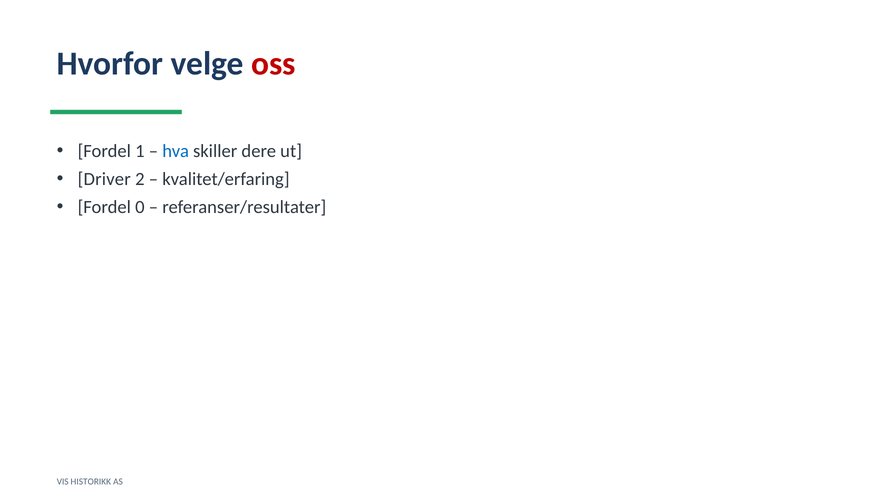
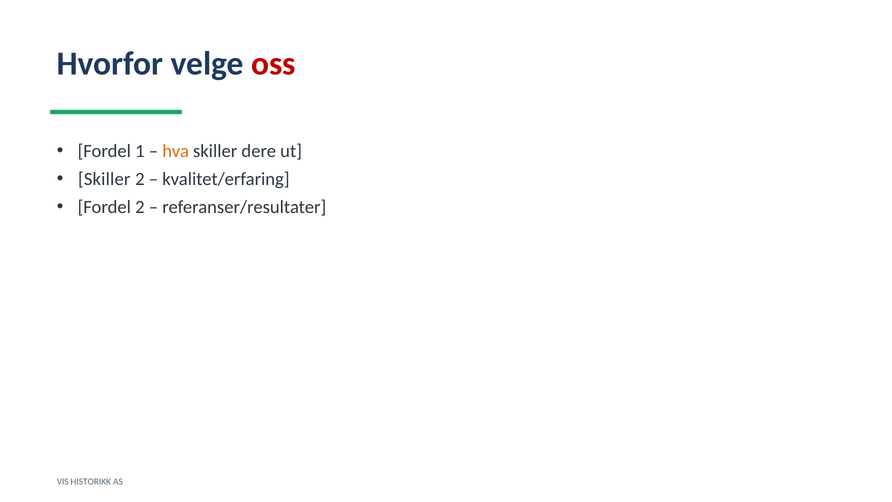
hva colour: blue -> orange (176, 151)
Driver: Driver -> Skiller (104, 179)
Fordel 0: 0 -> 2 (140, 207)
